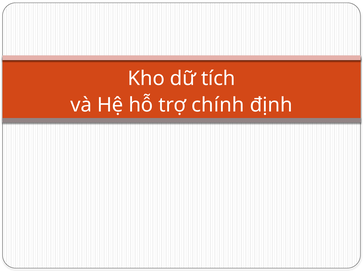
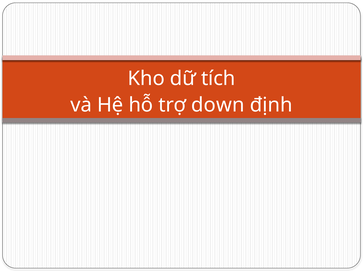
chính: chính -> down (218, 105)
